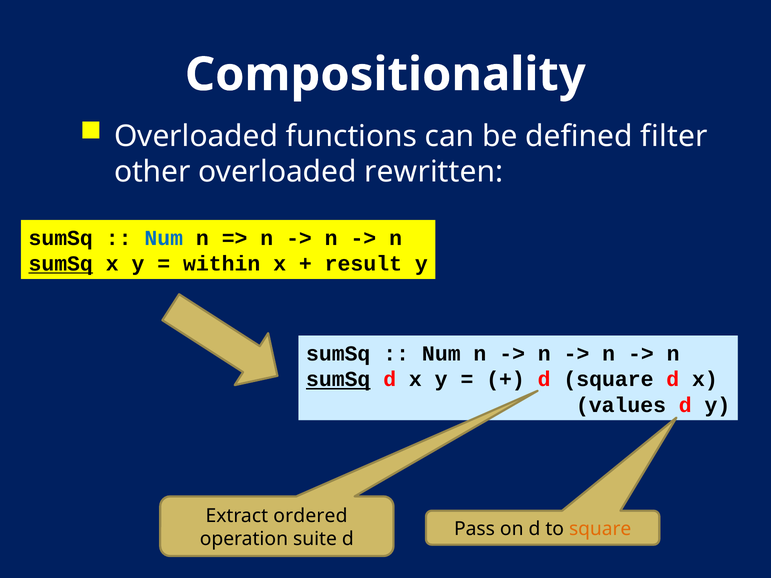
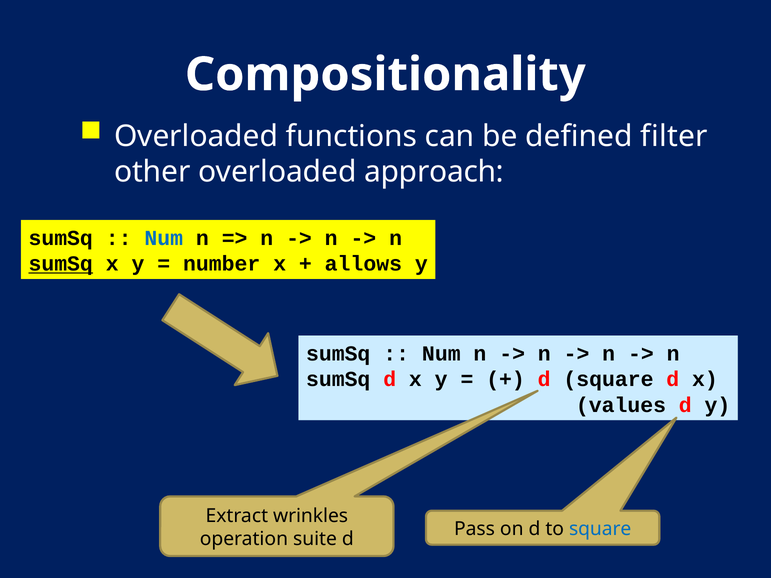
rewritten: rewritten -> approach (434, 172)
within: within -> number (222, 264)
result: result -> allows (363, 264)
sumSq underline: present -> none (338, 380)
ordered: ordered -> wrinkles (311, 516)
square colour: orange -> blue (600, 529)
